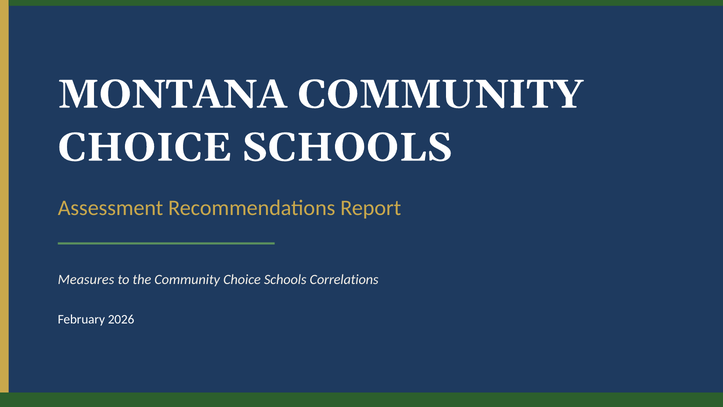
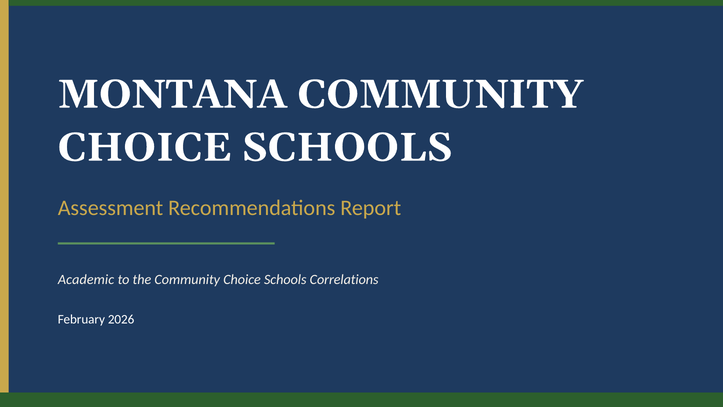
Measures: Measures -> Academic (86, 279)
